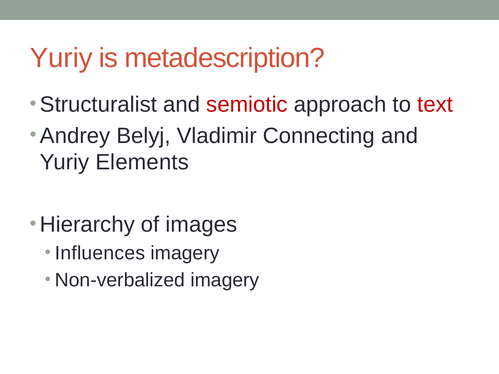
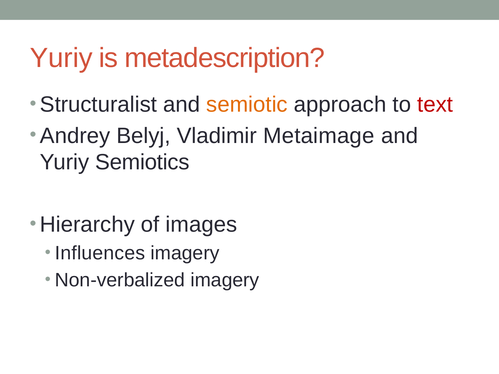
semiotic colour: red -> orange (247, 105)
Connecting: Connecting -> Metaimage (319, 136)
Elements: Elements -> Semiotics (142, 162)
